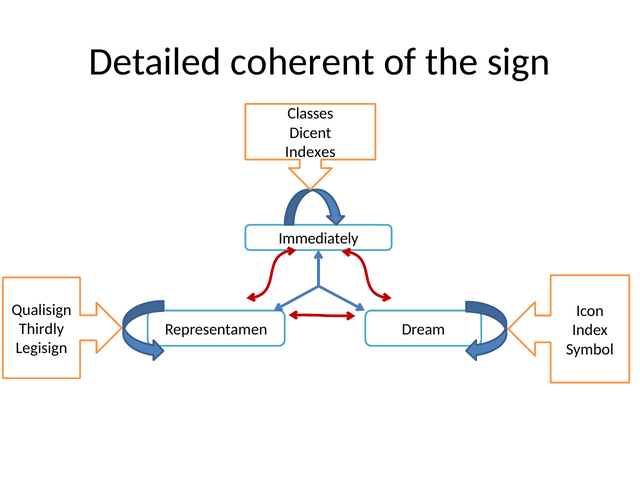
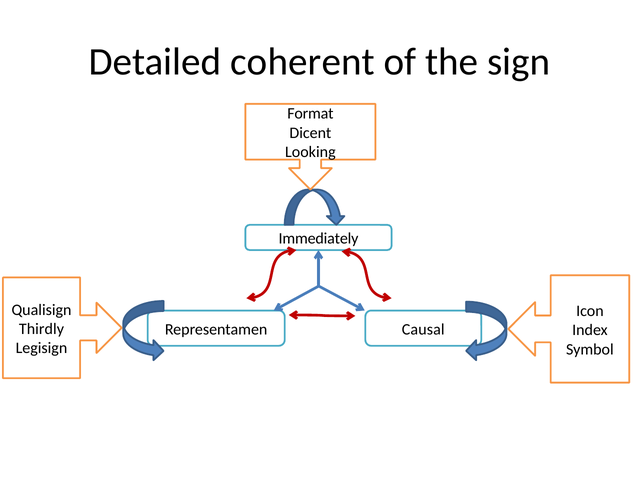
Classes: Classes -> Format (310, 114)
Indexes: Indexes -> Looking (310, 152)
Dream: Dream -> Causal (423, 329)
